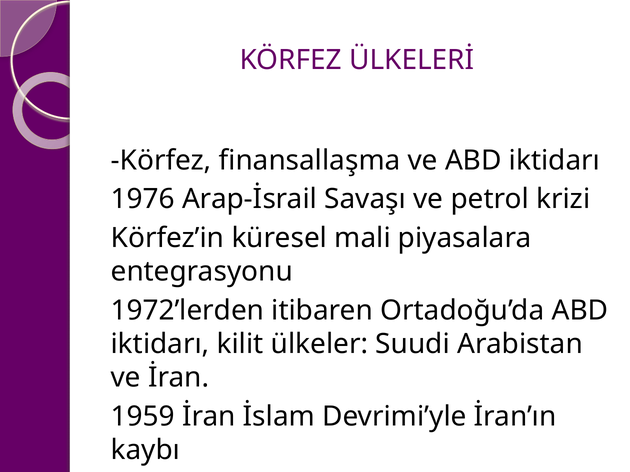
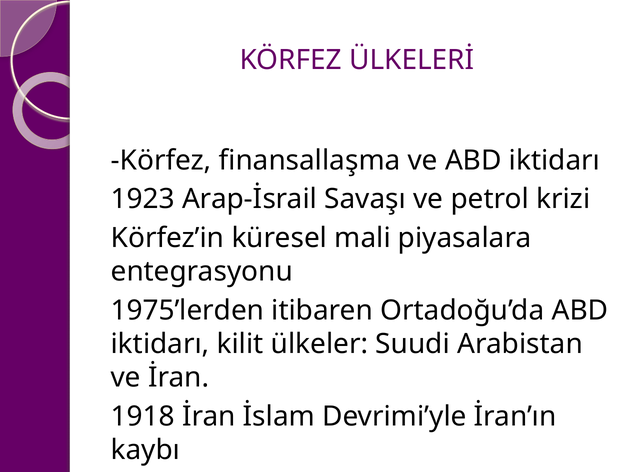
1976: 1976 -> 1923 (143, 199)
1972’lerden: 1972’lerden -> 1975’lerden (187, 311)
1959: 1959 -> 1918 (143, 417)
